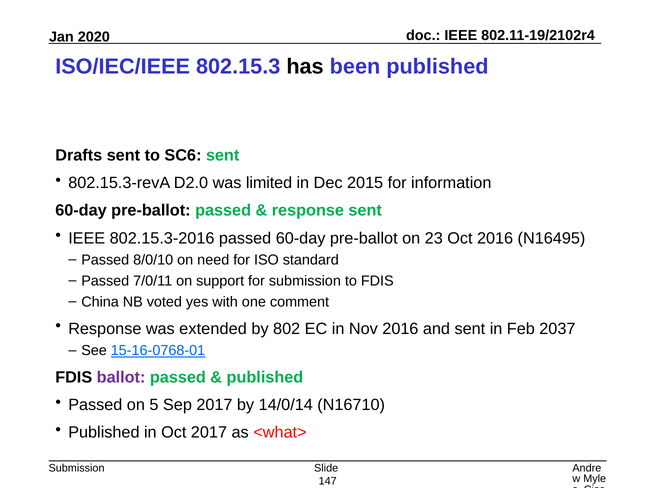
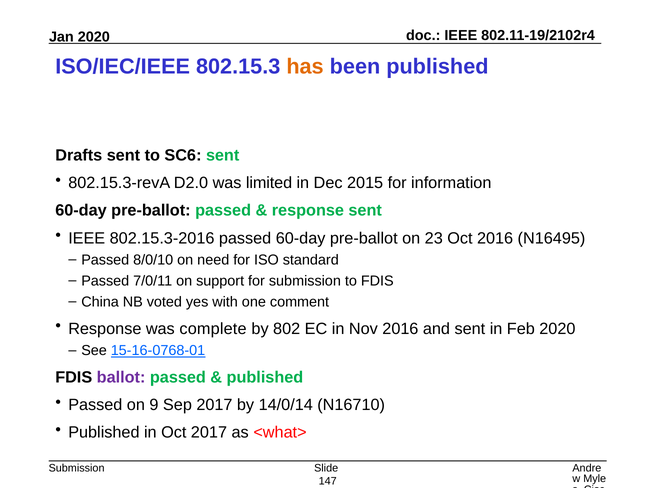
has colour: black -> orange (305, 67)
extended: extended -> complete (213, 328)
Feb 2037: 2037 -> 2020 (557, 328)
5: 5 -> 9 (154, 405)
